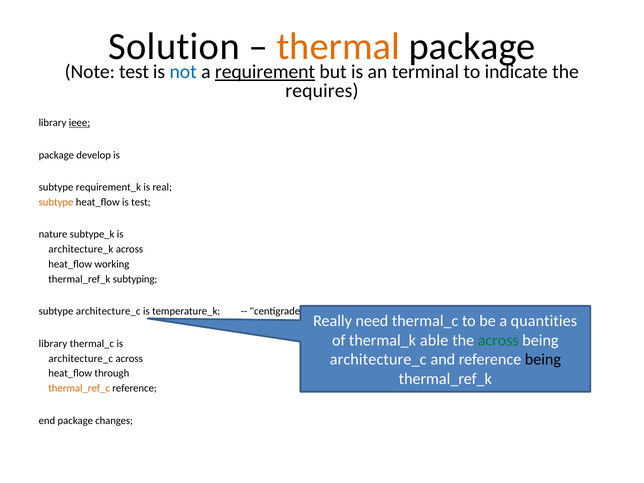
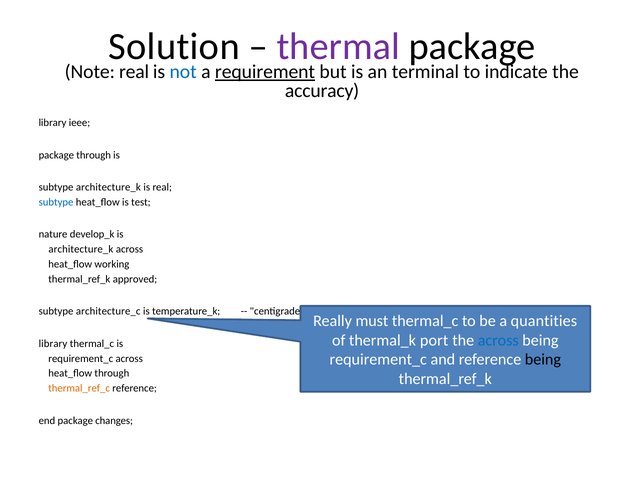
thermal colour: orange -> purple (338, 47)
Note test: test -> real (134, 72)
requires: requires -> accuracy (322, 91)
ieee underline: present -> none (79, 123)
package develop: develop -> through (94, 155)
subtype requirement_k: requirement_k -> architecture_k (108, 187)
subtype colour: orange -> blue (56, 202)
subtype_k: subtype_k -> develop_k (92, 234)
subtyping: subtyping -> approved (135, 279)
need: need -> must (372, 321)
able: able -> port (434, 340)
across colour: green -> blue (498, 340)
architecture_c: architecture_c -> requirement_c (378, 360)
architecture_c: architecture_c -> requirement_c (81, 358)
